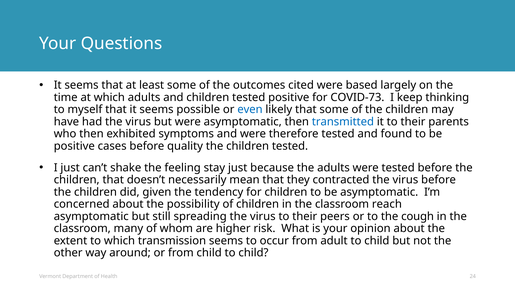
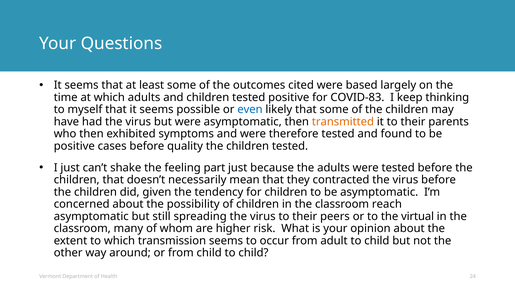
COVID-73: COVID-73 -> COVID-83 (357, 97)
transmitted colour: blue -> orange (343, 122)
stay: stay -> part (214, 168)
cough: cough -> virtual (418, 216)
